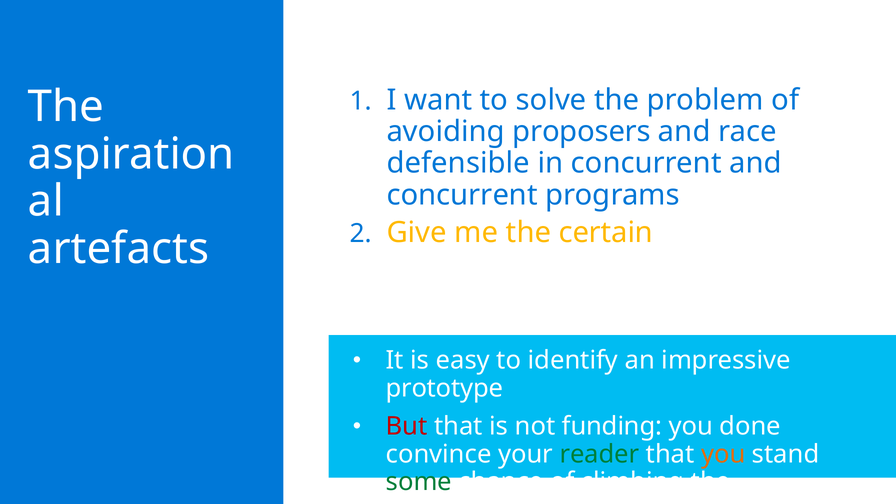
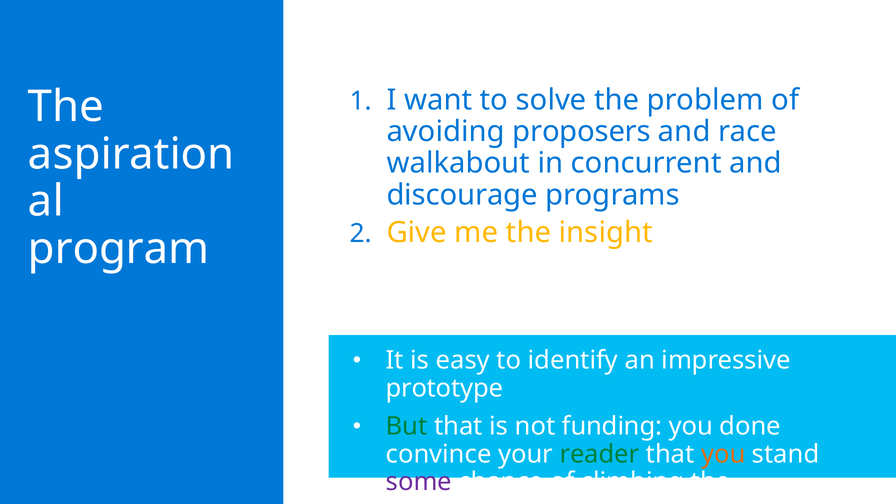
defensible: defensible -> walkabout (458, 163)
concurrent: concurrent -> discourage (462, 195)
certain: certain -> insight (606, 232)
artefacts: artefacts -> program (119, 249)
But colour: red -> green (407, 426)
some colour: green -> purple (419, 482)
